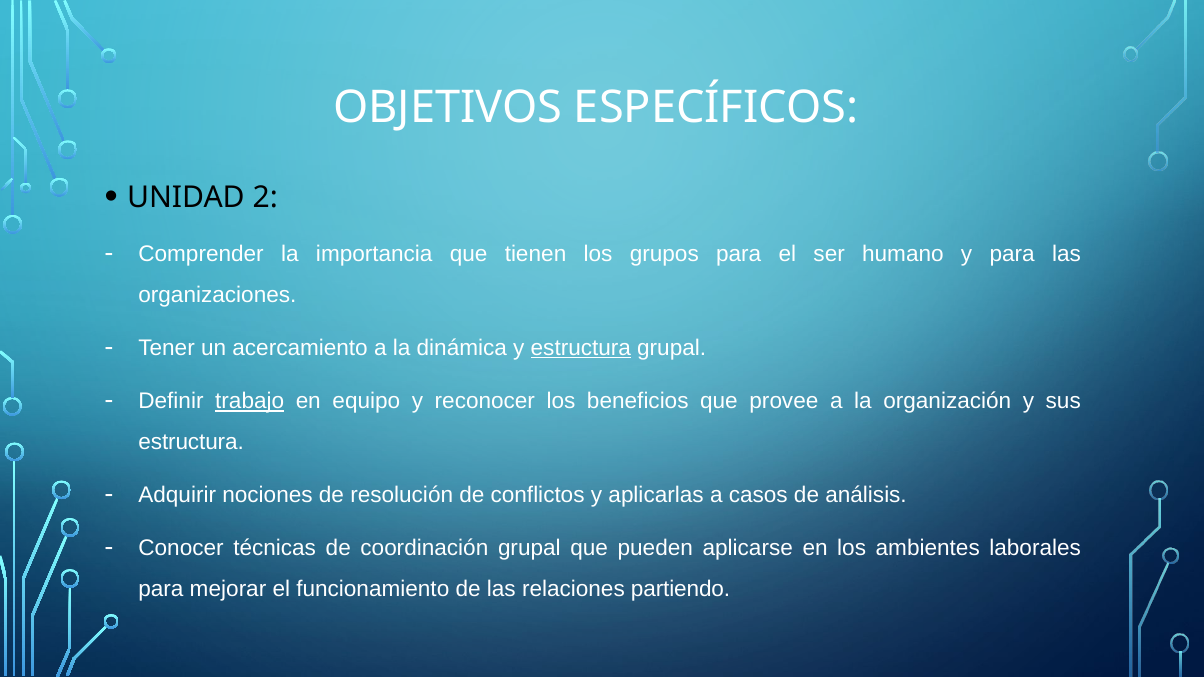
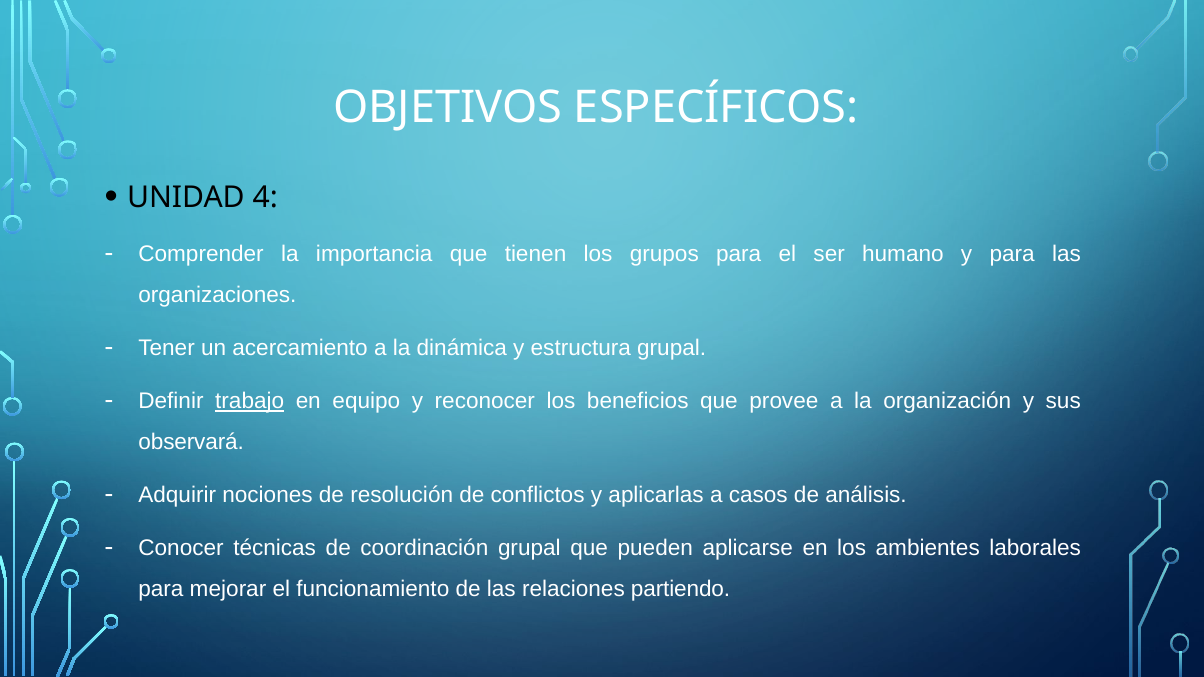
2: 2 -> 4 (265, 197)
estructura underline: present -> none (581, 348)
estructura: estructura -> observará (191, 442)
